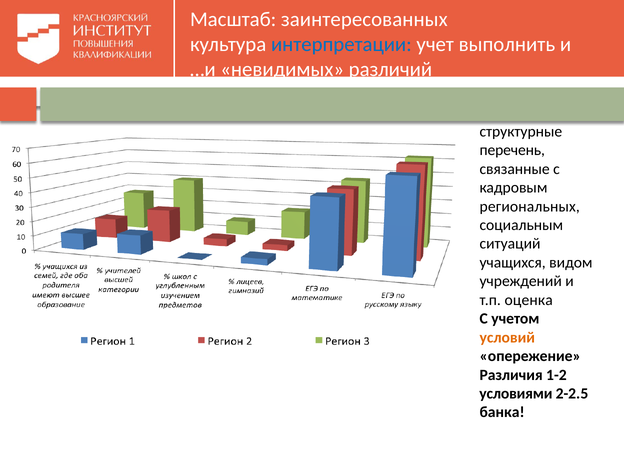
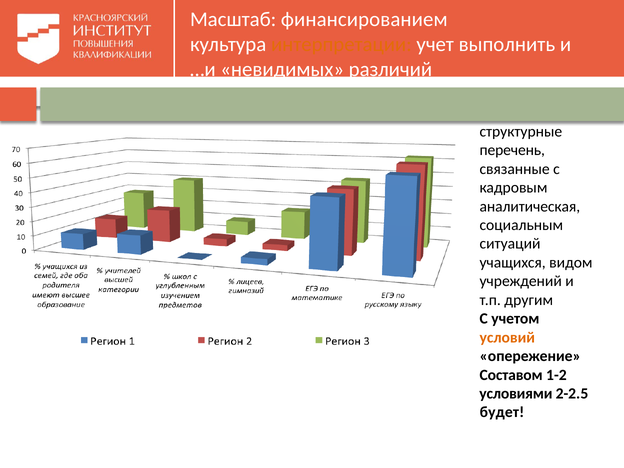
заинтересованных: заинтересованных -> финансированием (364, 20)
интерпретации colour: blue -> orange (341, 45)
региональных: региональных -> аналитическая (530, 206)
оценка: оценка -> другим (529, 300)
Различия: Различия -> Составом (511, 375)
банка: банка -> будет (502, 412)
